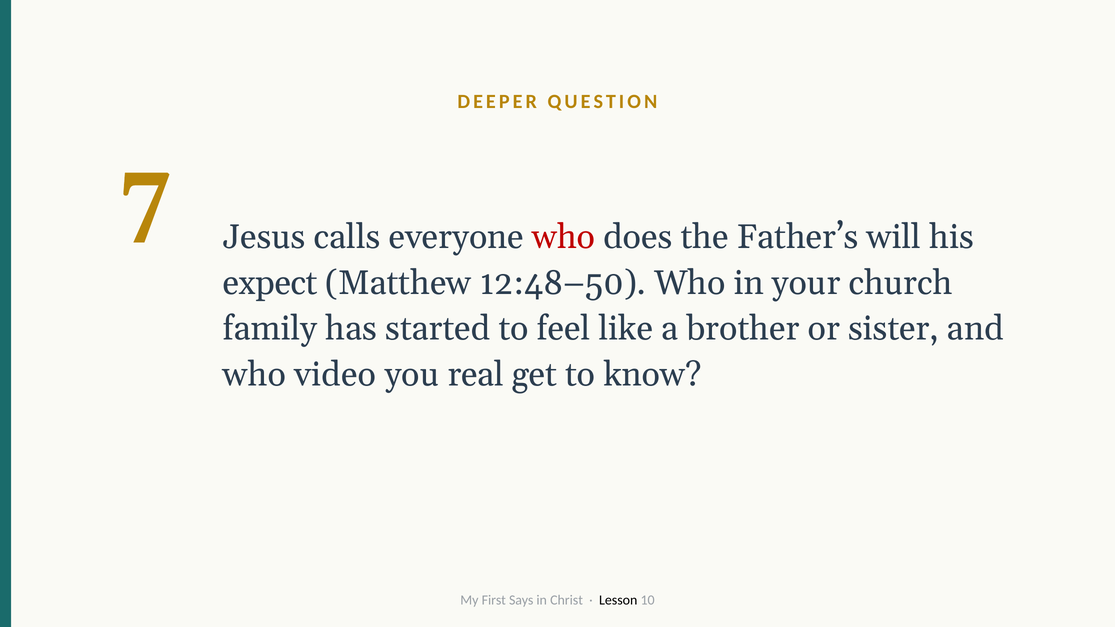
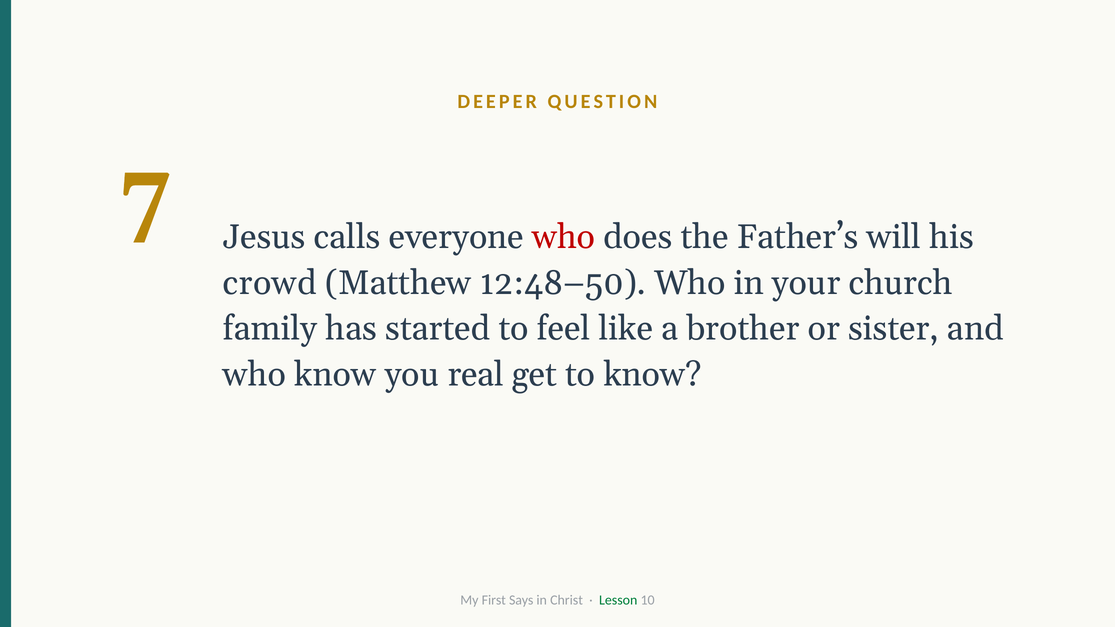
expect: expect -> crowd (270, 283)
who video: video -> know (335, 374)
Lesson colour: black -> green (618, 600)
